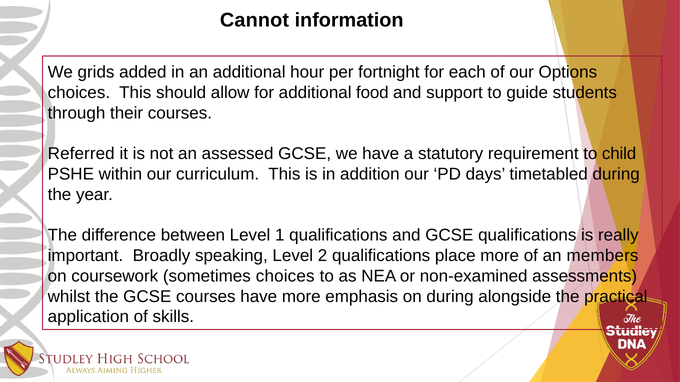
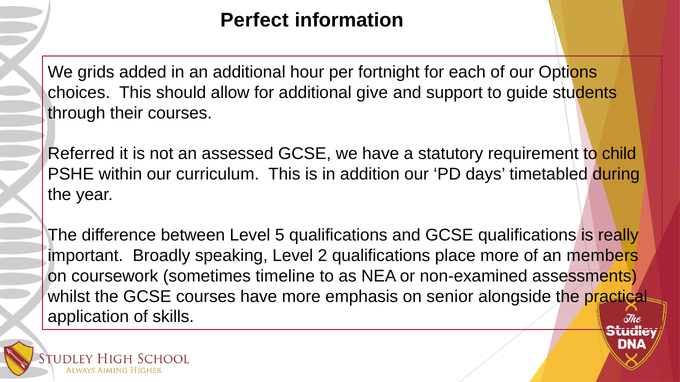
Cannot: Cannot -> Perfect (254, 20)
food: food -> give (372, 93)
1: 1 -> 5 (280, 236)
sometimes choices: choices -> timeline (285, 276)
on during: during -> senior (450, 297)
